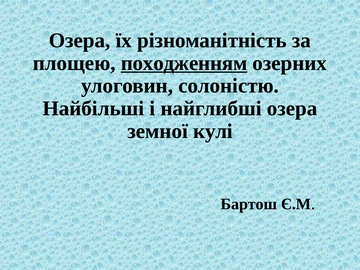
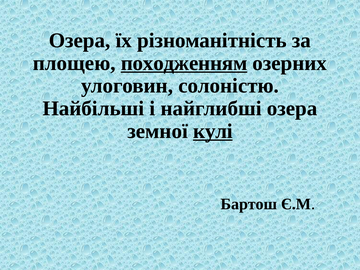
кулі underline: none -> present (213, 131)
